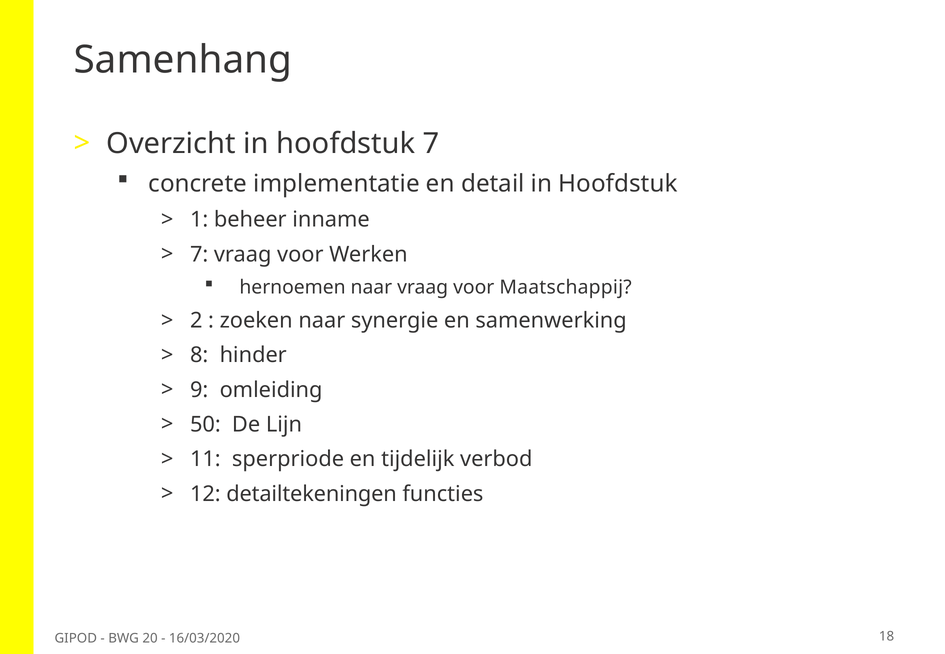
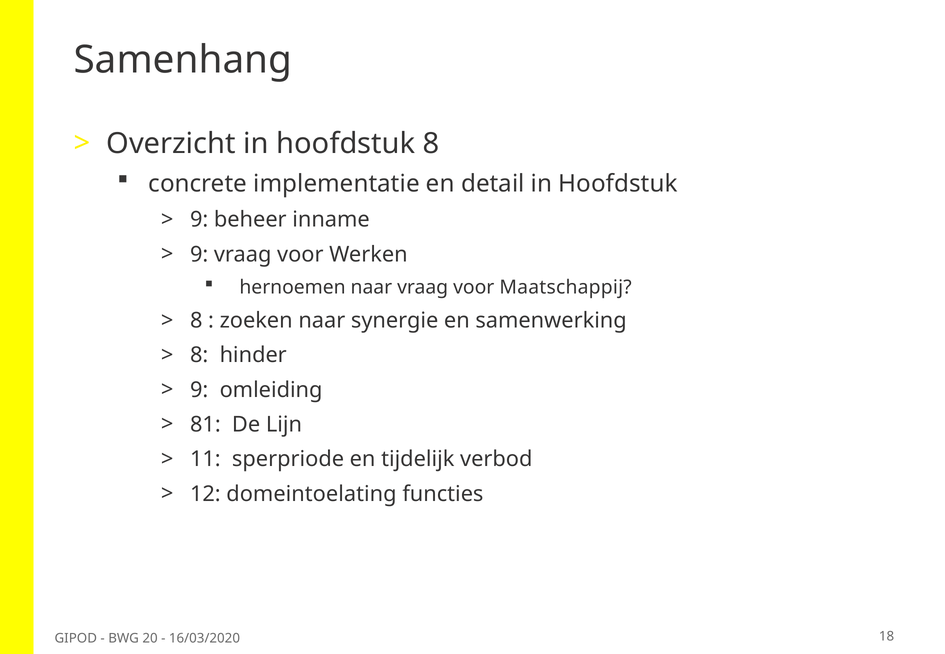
hoofdstuk 7: 7 -> 8 (431, 144)
1: 1 -> 9 (199, 220)
7: 7 -> 9 (199, 254)
2: 2 -> 8 (196, 321)
50: 50 -> 81 (205, 425)
detailtekeningen: detailtekeningen -> domeintoelating (311, 494)
